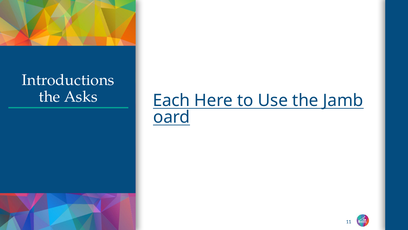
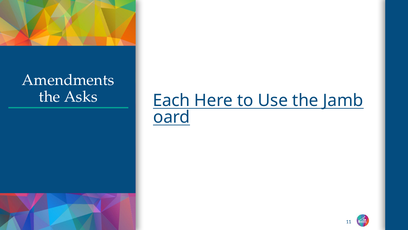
Introductions: Introductions -> Amendments (68, 80)
